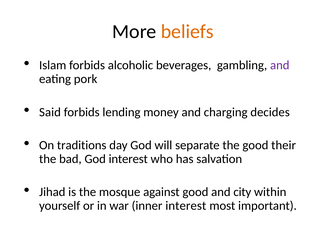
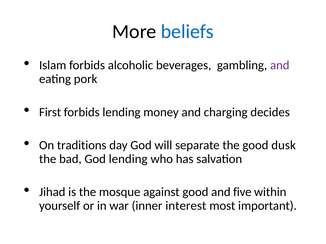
beliefs colour: orange -> blue (187, 32)
Said: Said -> First (50, 112)
their: their -> dusk (284, 146)
God interest: interest -> lending (128, 159)
city: city -> five (242, 192)
